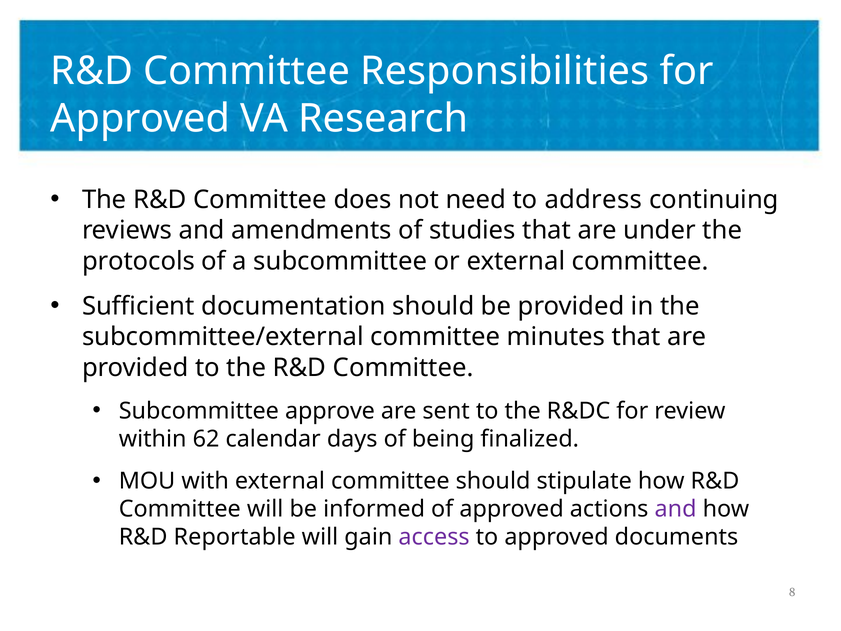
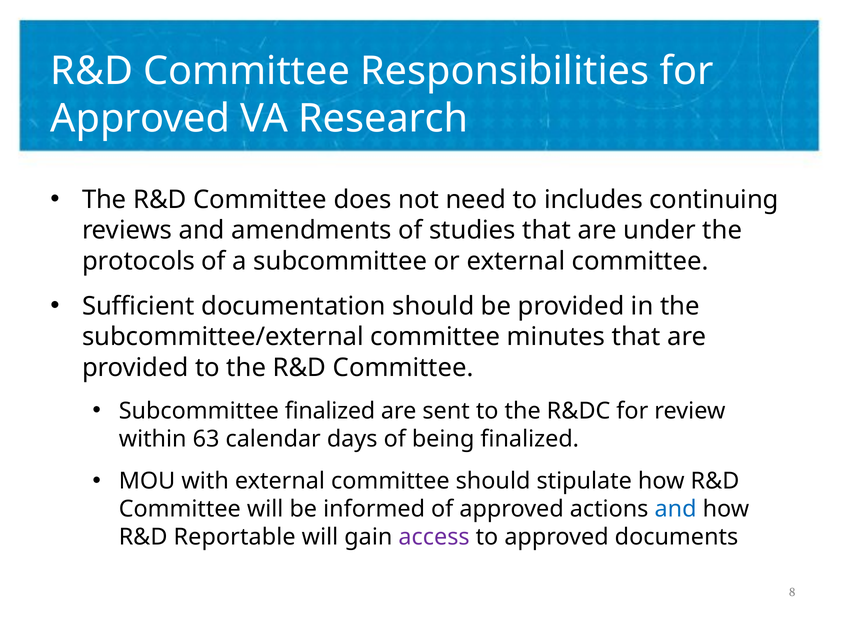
address: address -> includes (593, 199)
Subcommittee approve: approve -> finalized (330, 411)
62: 62 -> 63 (206, 439)
and colour: purple -> blue (676, 509)
